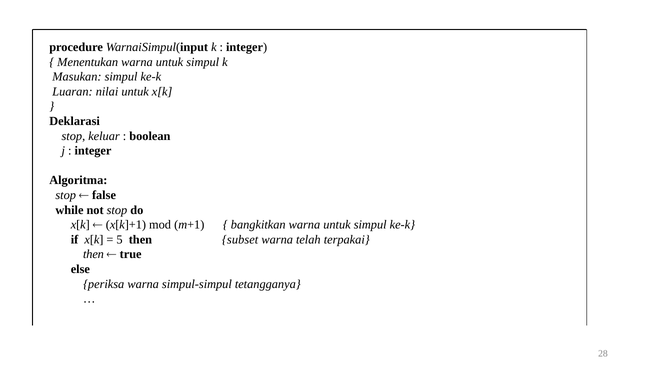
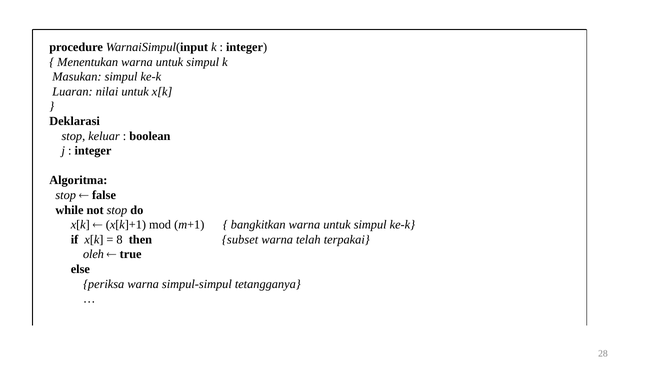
5: 5 -> 8 (120, 240)
then: then -> oleh (93, 254)
